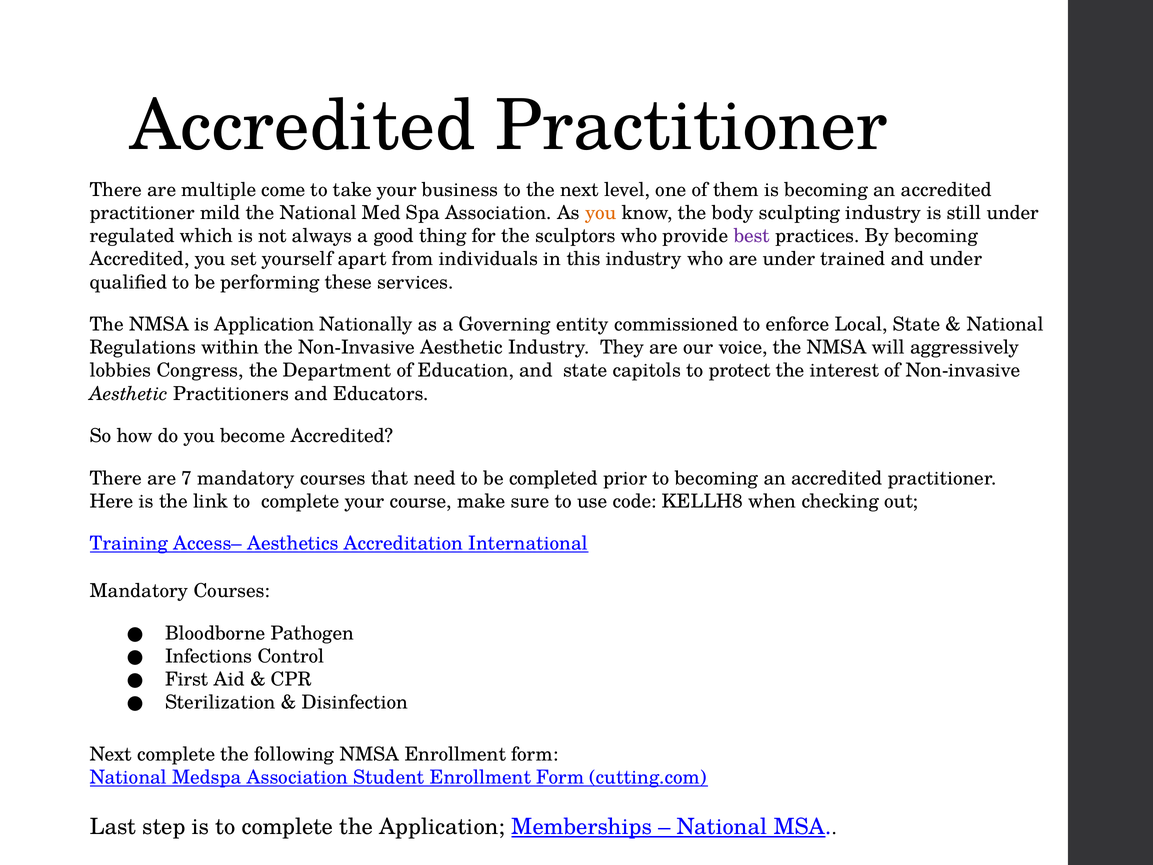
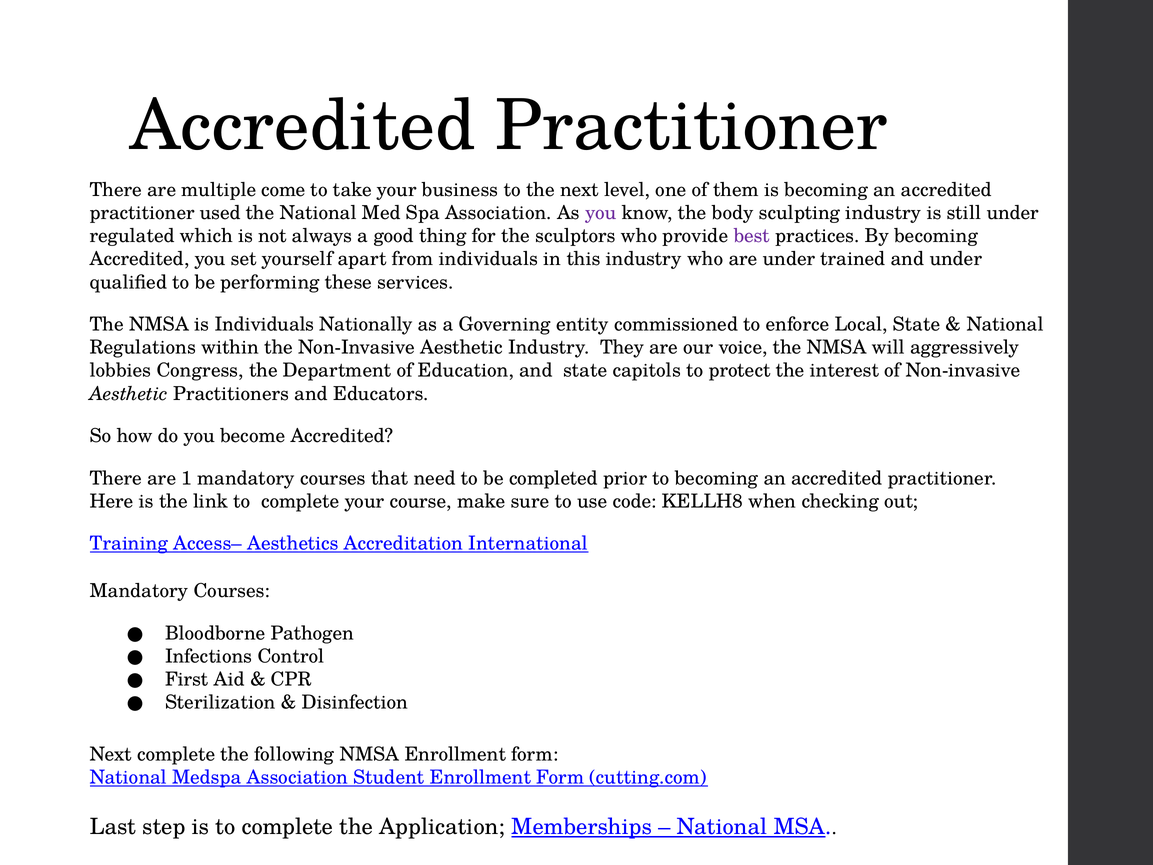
mild: mild -> used (220, 213)
you colour: orange -> purple (601, 213)
is Application: Application -> Individuals (264, 324)
7: 7 -> 1 (187, 478)
